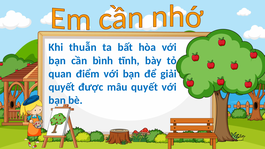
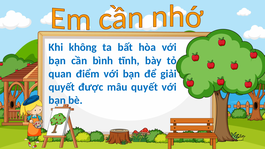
thuẫn: thuẫn -> không (83, 47)
